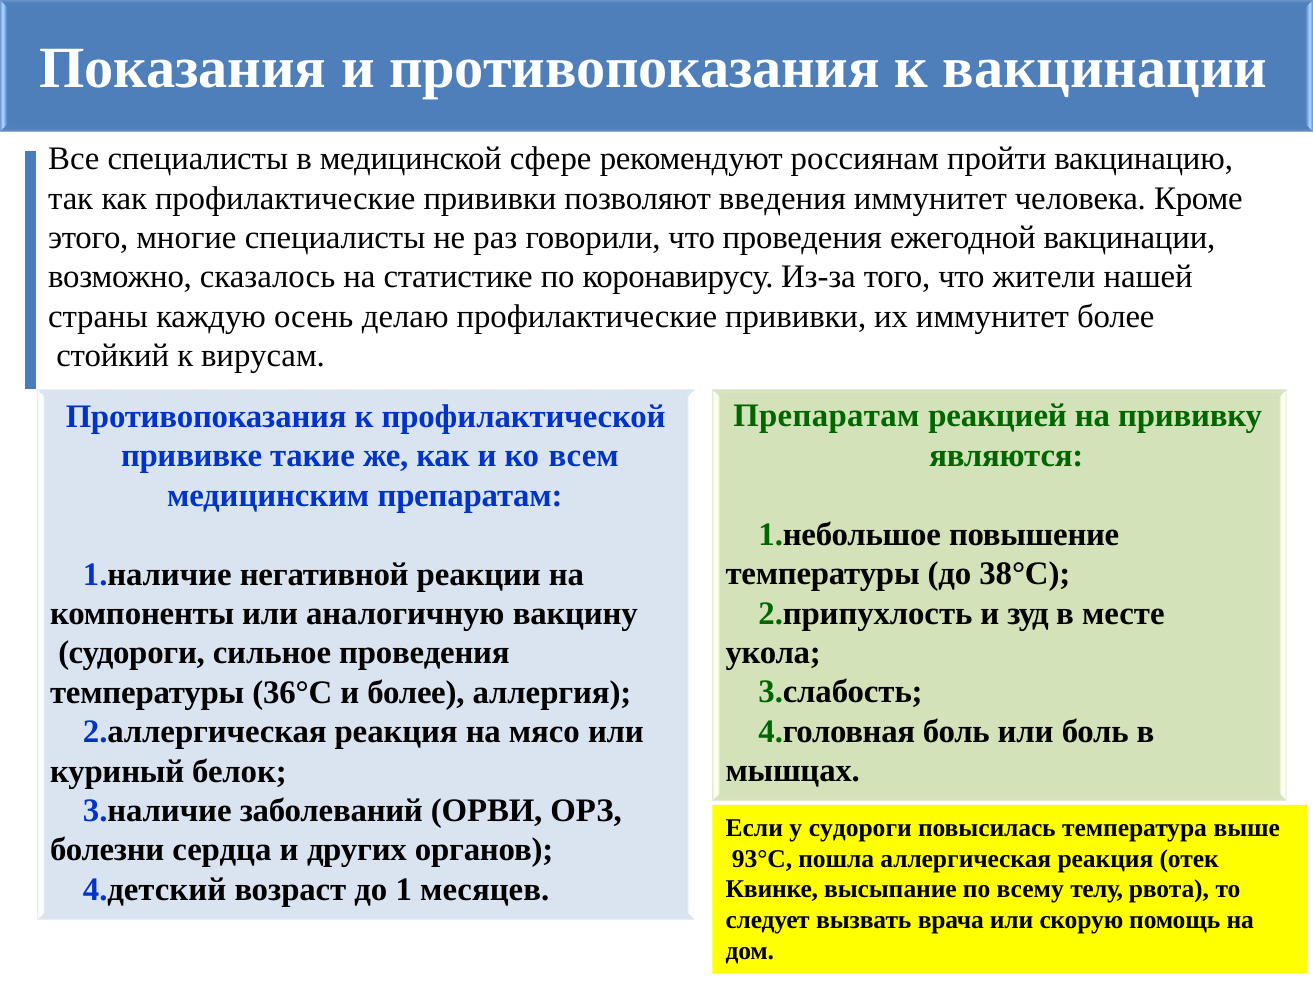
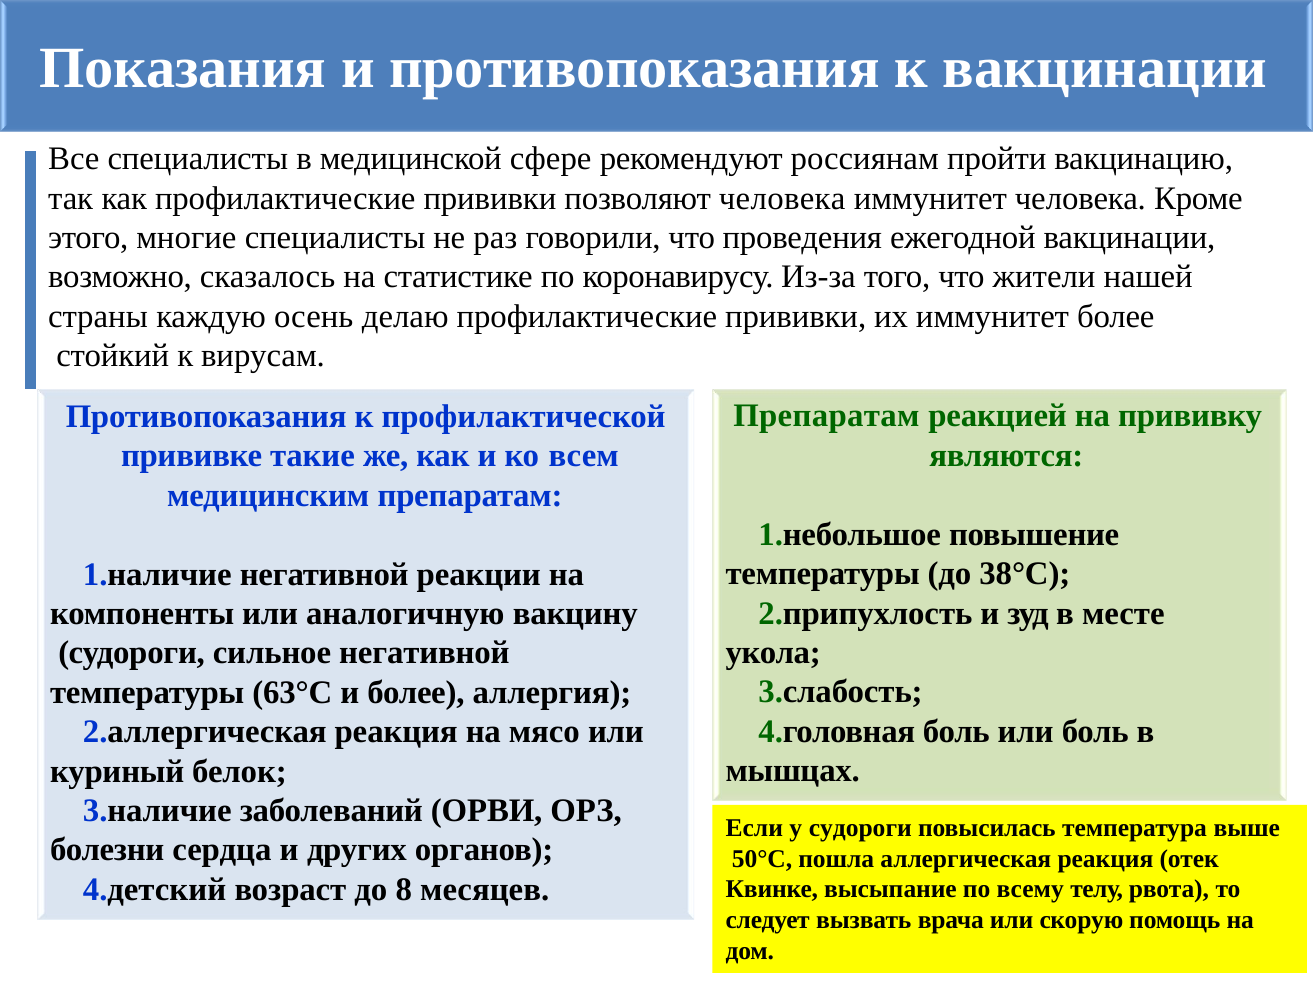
позволяют введения: введения -> человека (782, 198)
сильное проведения: проведения -> негативной (424, 653)
36°C: 36°C -> 63°C (292, 692)
93°C: 93°C -> 50°C (762, 858)
1: 1 -> 8 (404, 889)
